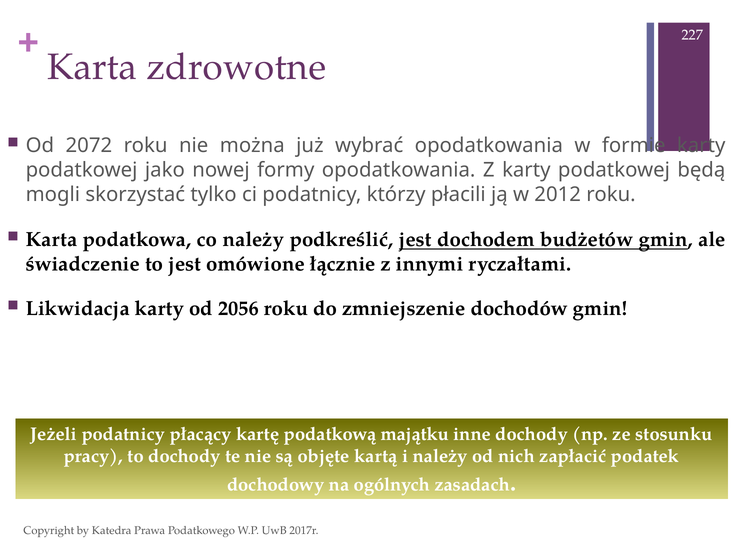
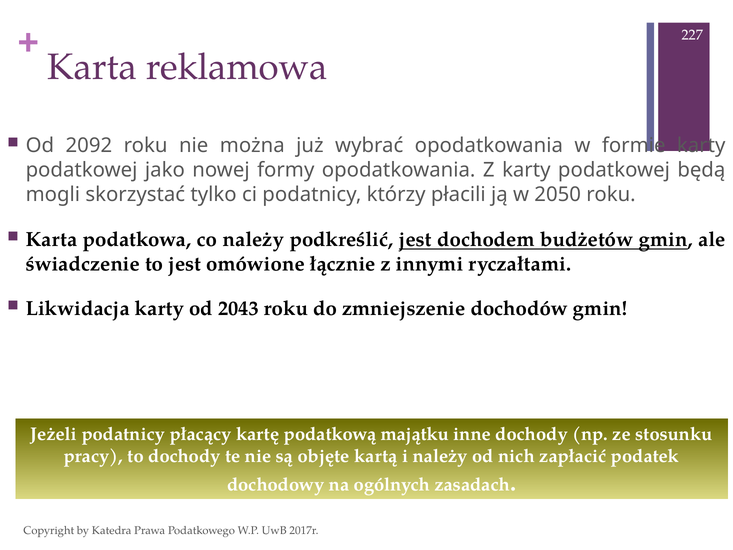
zdrowotne: zdrowotne -> reklamowa (237, 67)
2072: 2072 -> 2092 (89, 146)
2012: 2012 -> 2050 (558, 194)
2056: 2056 -> 2043 (238, 309)
